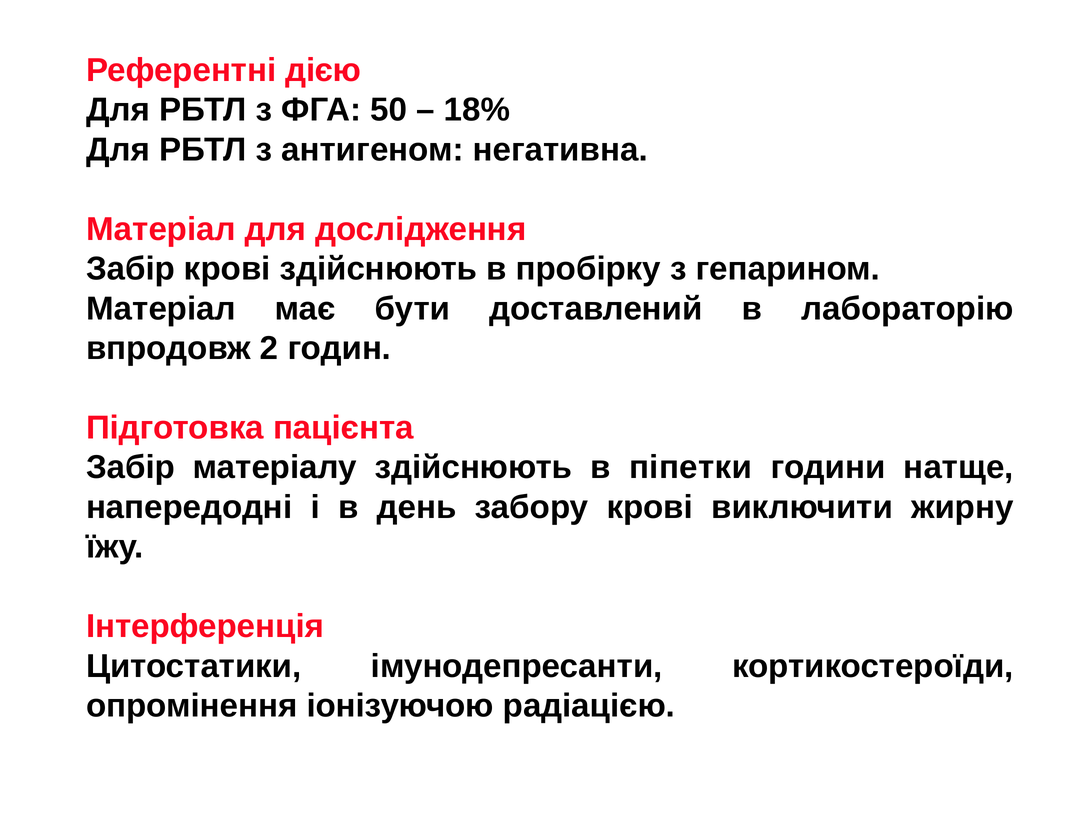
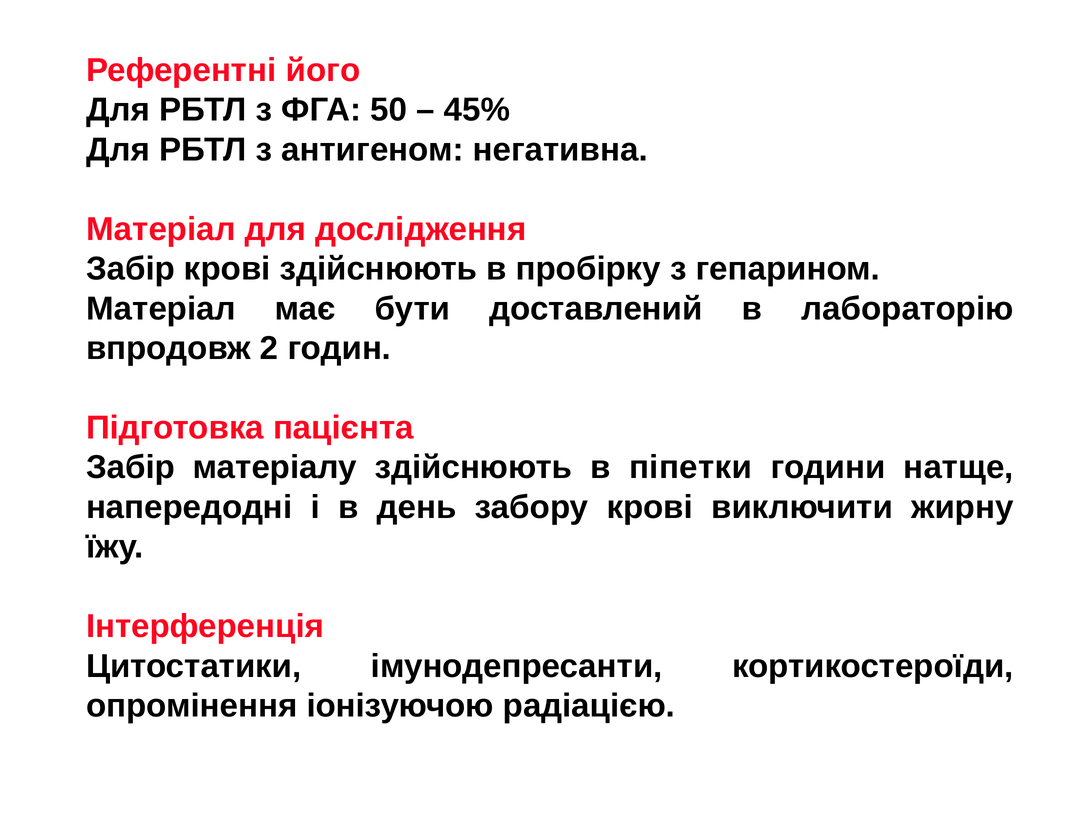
дією: дією -> його (323, 70)
18%: 18% -> 45% (477, 110)
